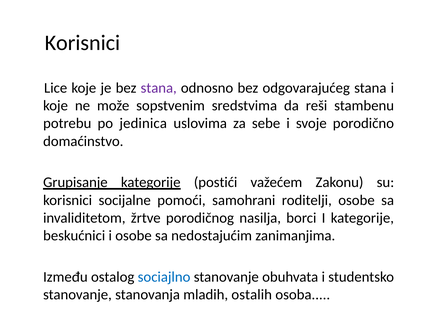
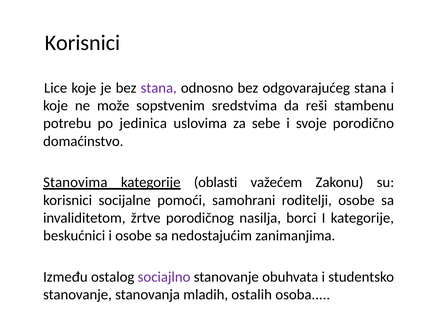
Grupisanje: Grupisanje -> Stanovima (75, 183)
postići: postići -> oblasti (216, 183)
sociajlno colour: blue -> purple (164, 277)
